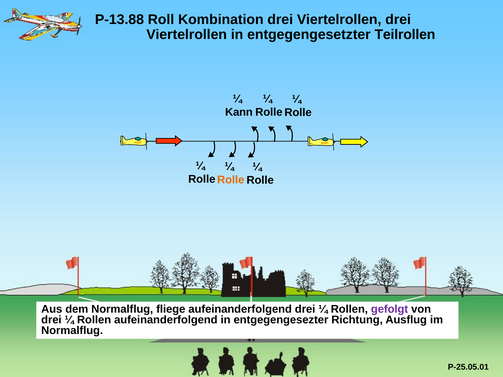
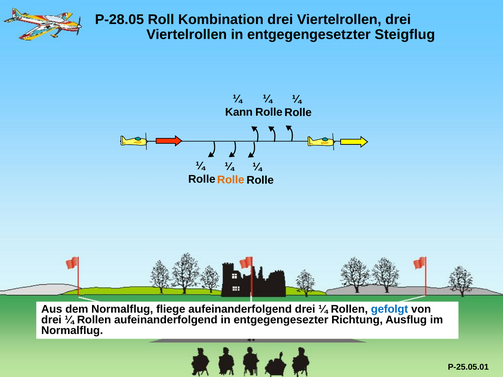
P-13.88: P-13.88 -> P-28.05 (119, 19)
Teilrollen: Teilrollen -> Steigflug (405, 34)
gefolgt colour: purple -> blue (390, 309)
